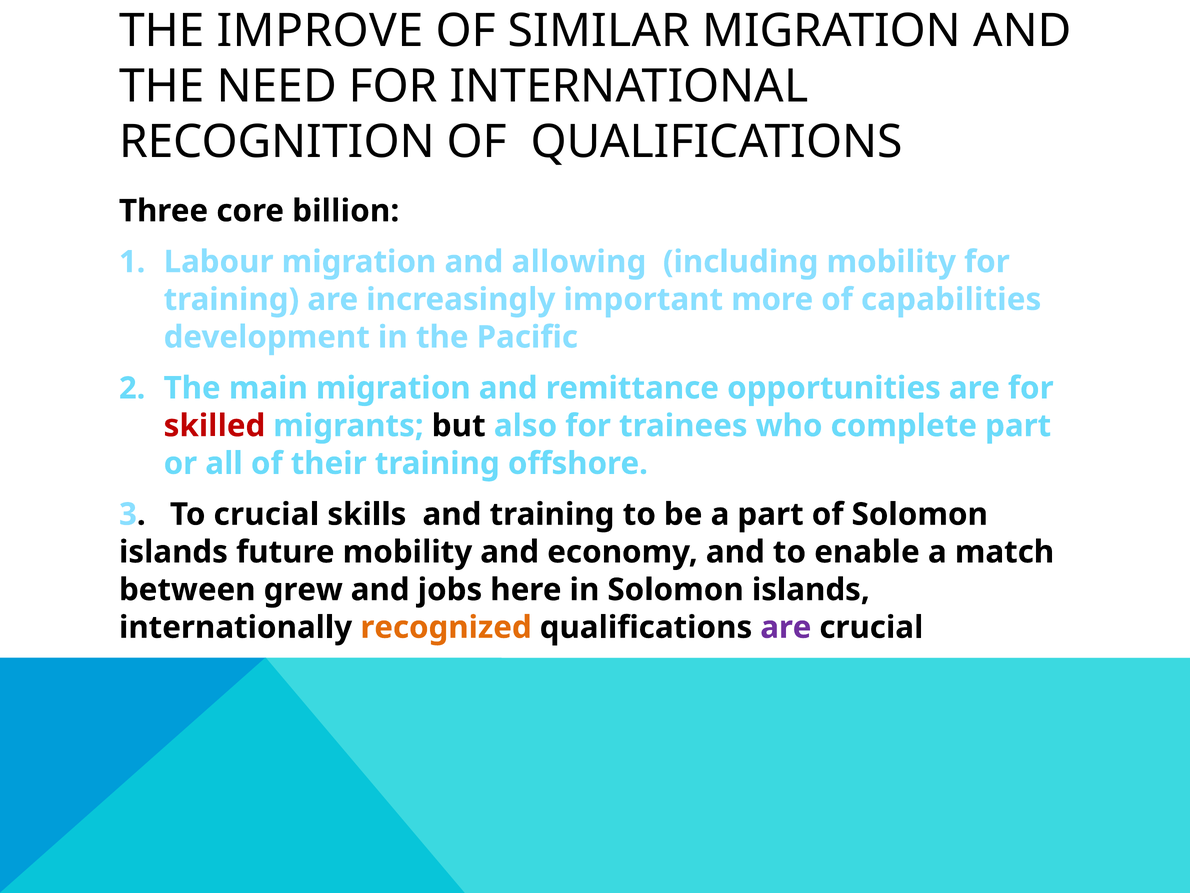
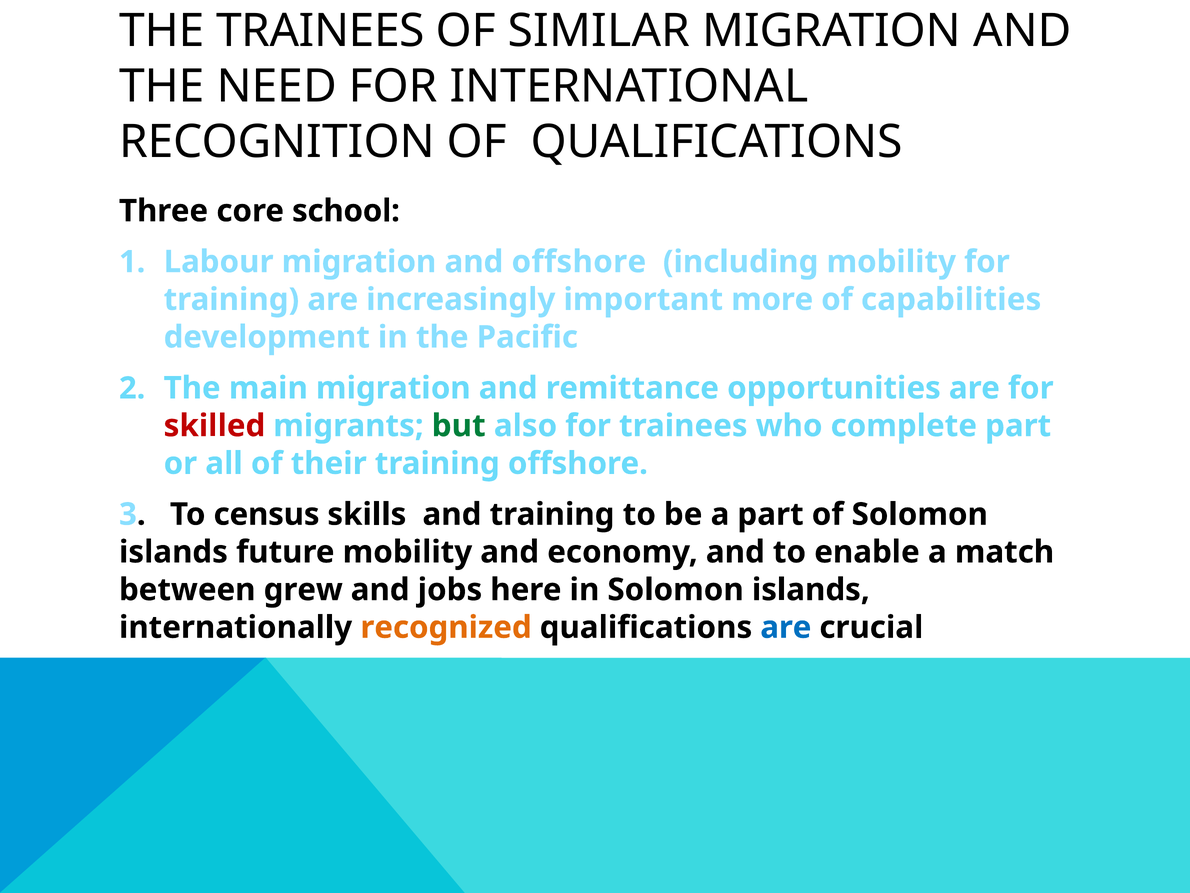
THE IMPROVE: IMPROVE -> TRAINEES (320, 31)
billion: billion -> school (346, 211)
and allowing: allowing -> offshore (579, 262)
but colour: black -> green (459, 426)
To crucial: crucial -> census (267, 514)
are colour: purple -> blue (786, 627)
